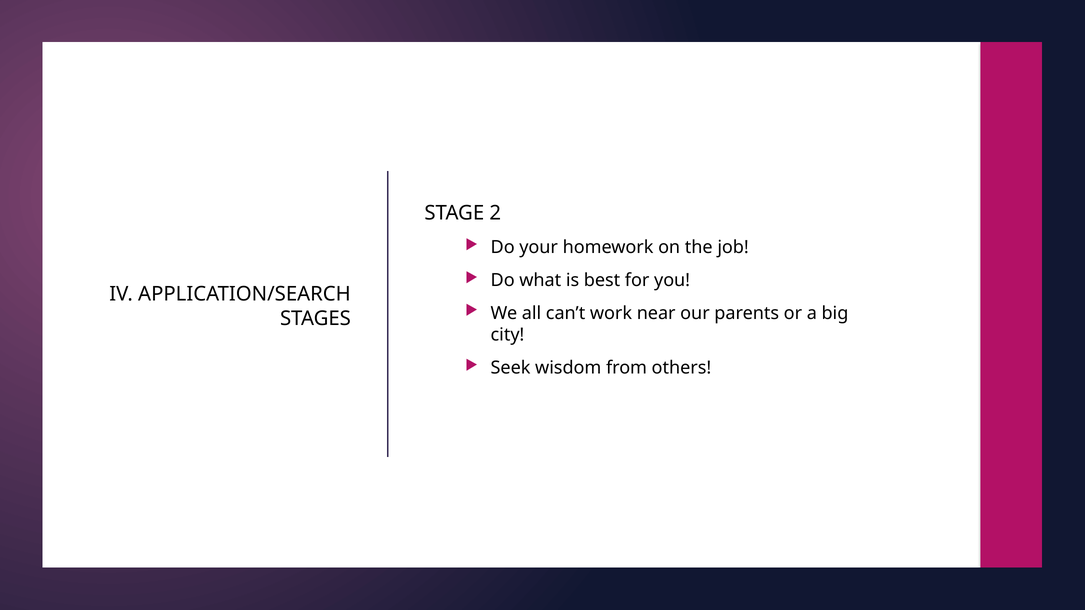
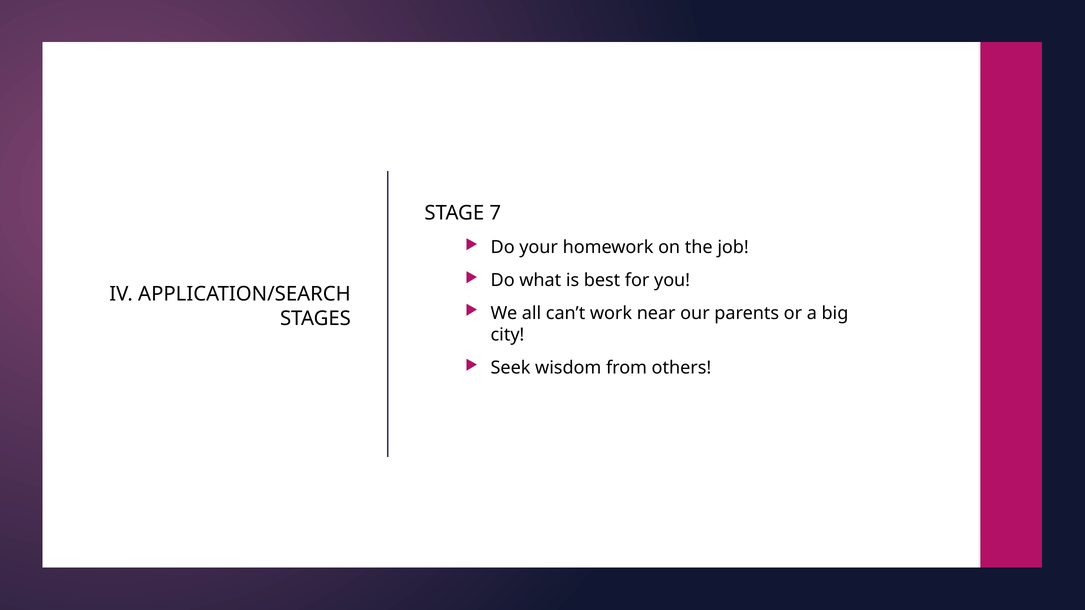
2: 2 -> 7 (495, 213)
